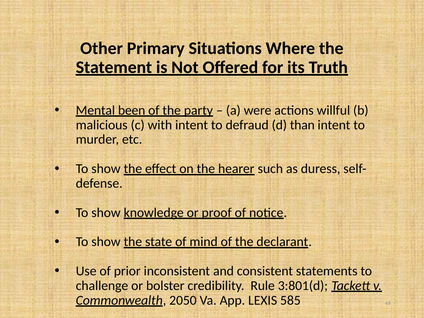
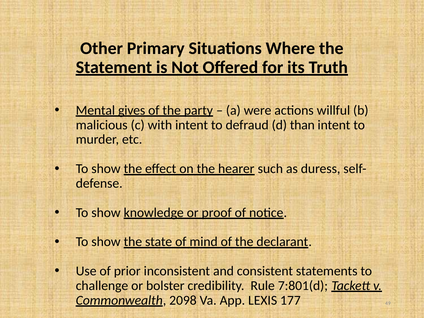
been: been -> gives (132, 110)
3:801(d: 3:801(d -> 7:801(d (303, 286)
2050: 2050 -> 2098 (183, 300)
585: 585 -> 177 (290, 300)
